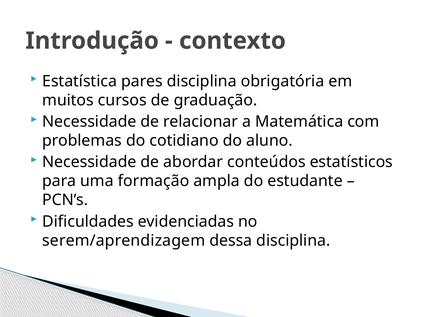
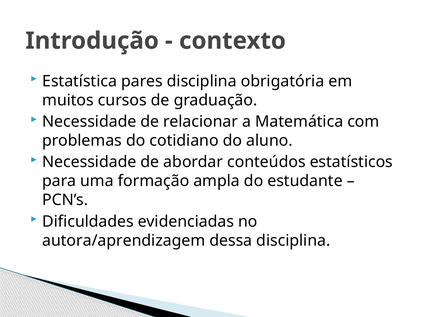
serem/aprendizagem: serem/aprendizagem -> autora/aprendizagem (124, 241)
